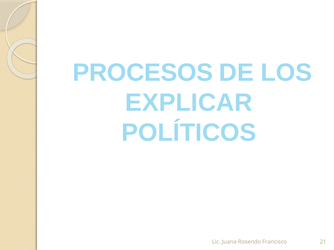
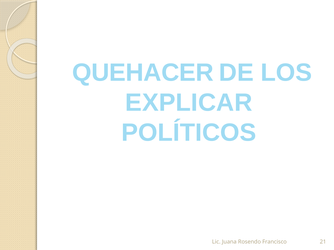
PROCESOS: PROCESOS -> QUEHACER (143, 73)
